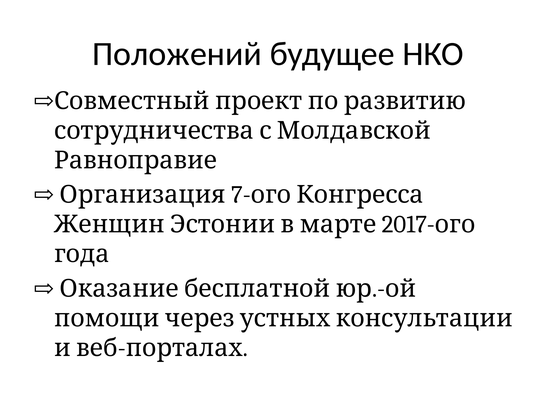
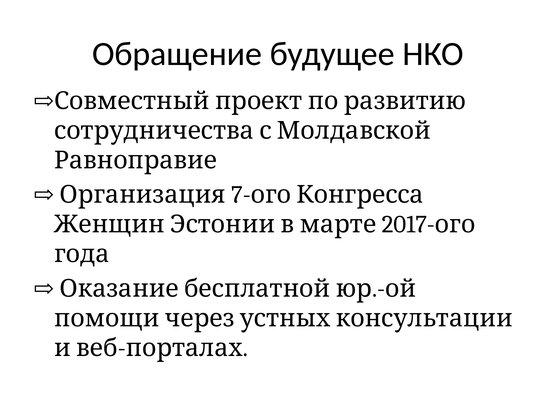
Положений: Положений -> Обращение (177, 54)
